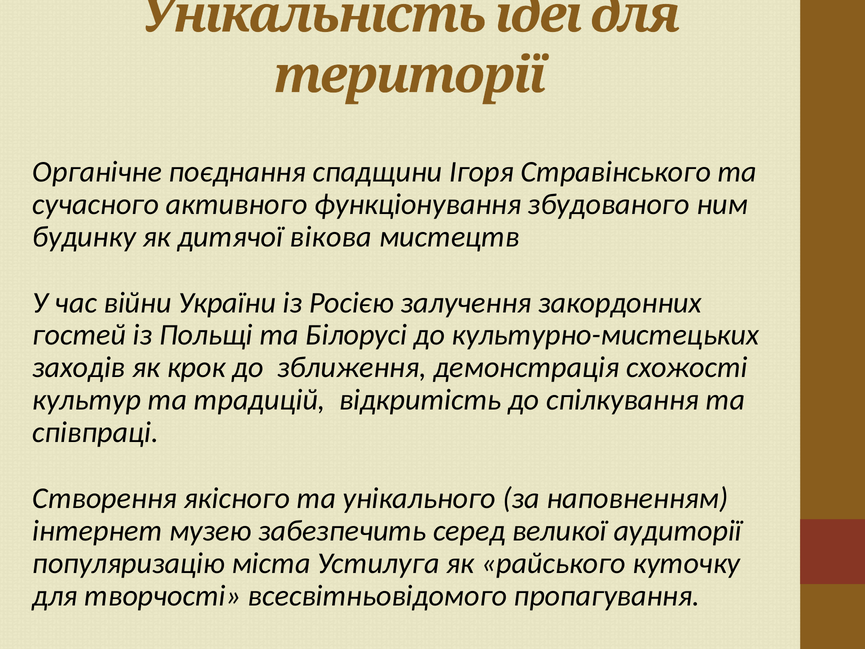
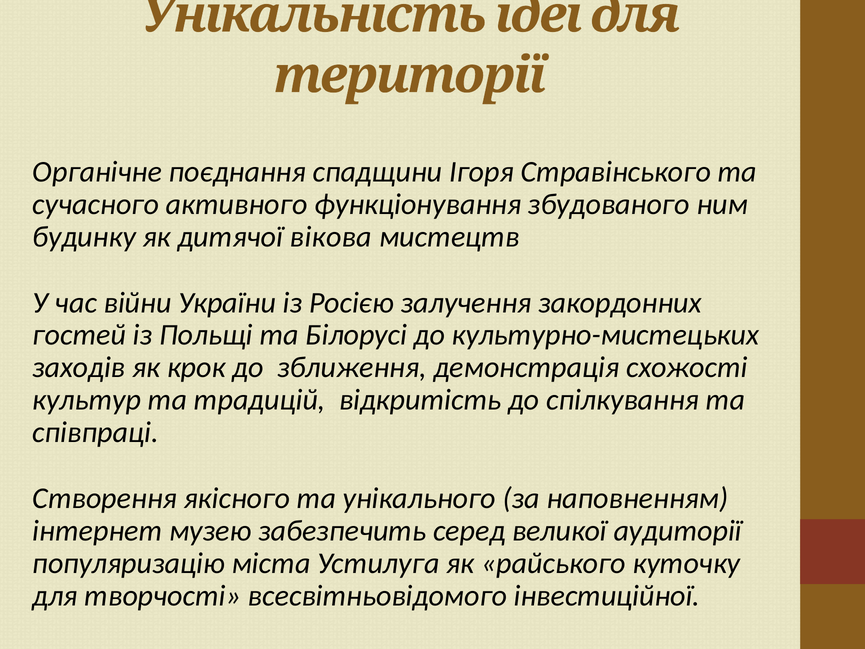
пропагування: пропагування -> інвестиційної (607, 595)
